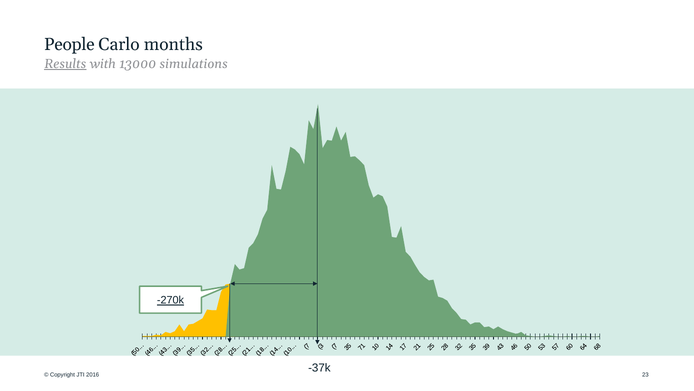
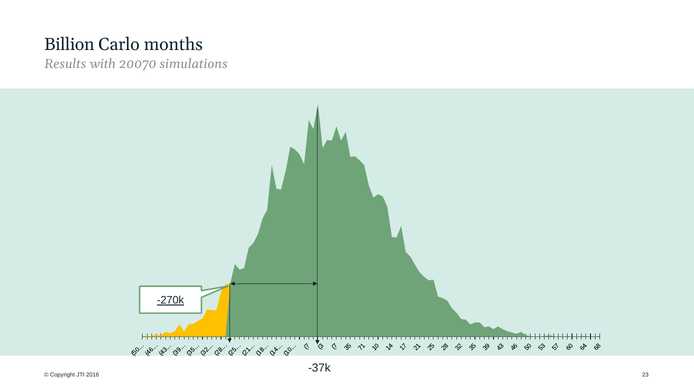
People: People -> Billion (69, 44)
Results underline: present -> none (65, 64)
13000: 13000 -> 20070 (138, 64)
